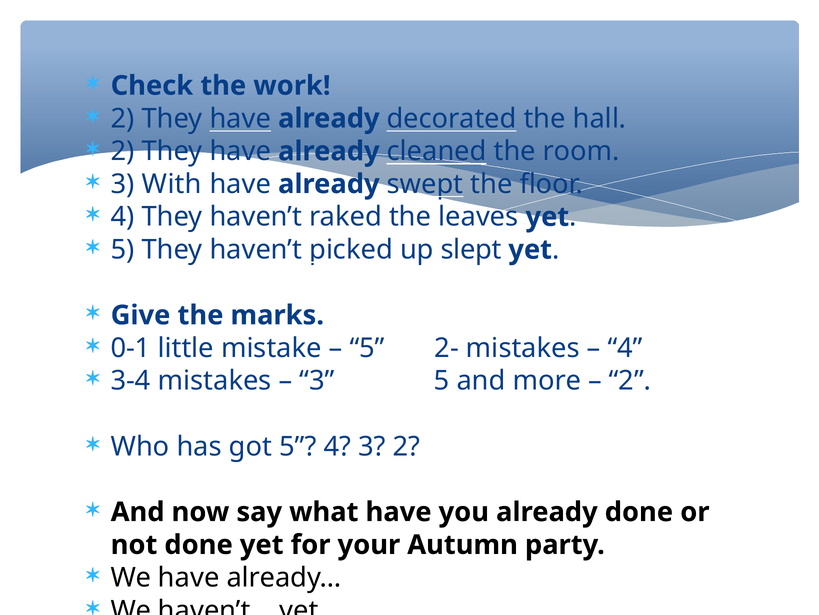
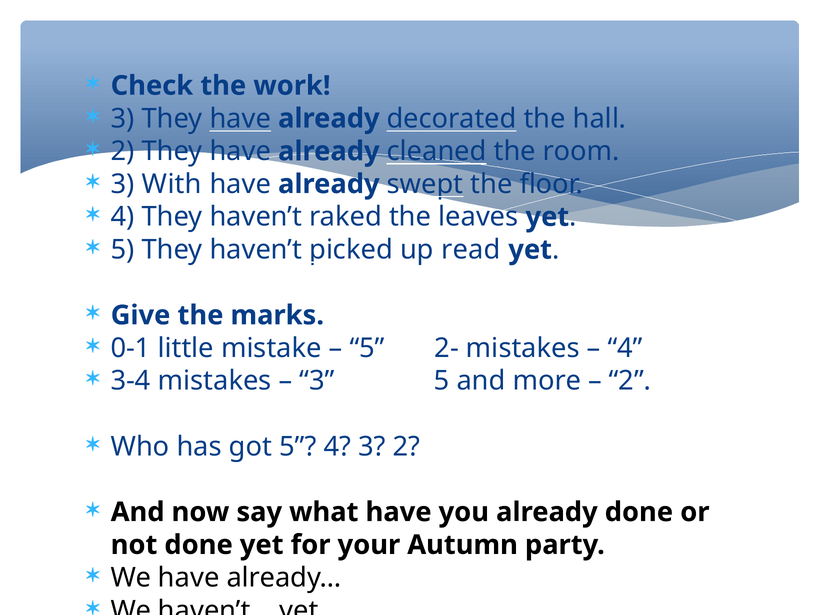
2: 2 -> 3 (123, 118)
slept: slept -> read (471, 249)
